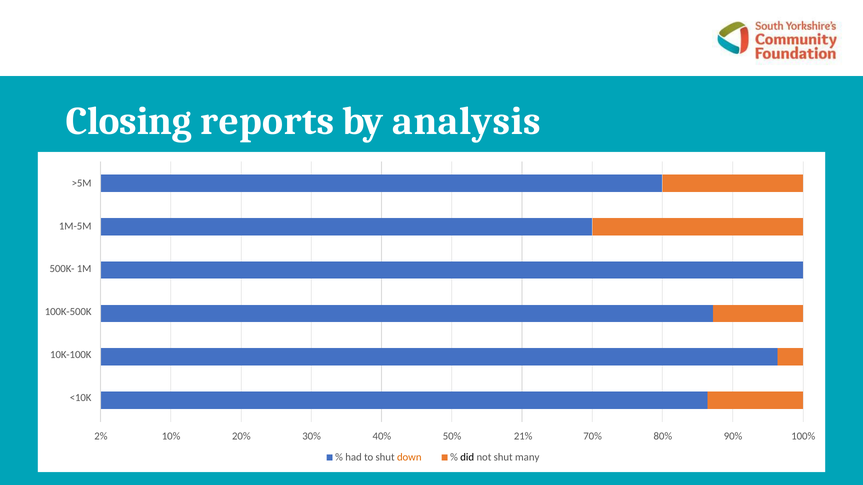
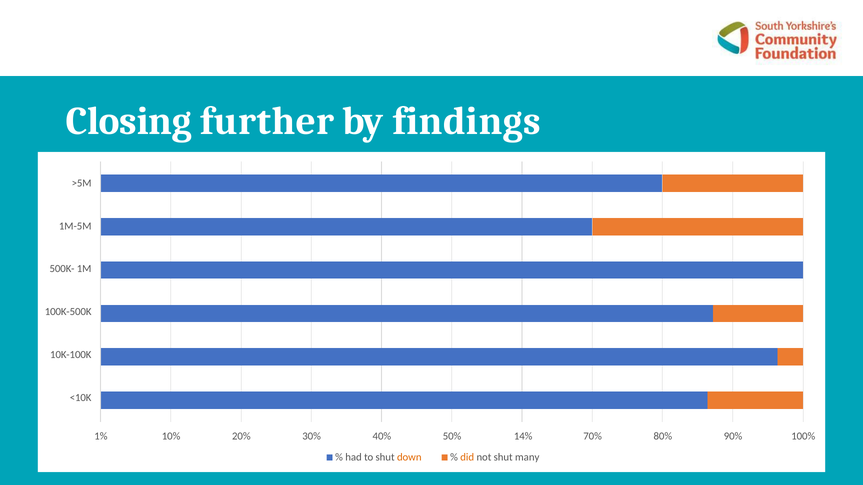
reports: reports -> further (267, 121)
analysis: analysis -> findings (467, 121)
2%: 2% -> 1% (101, 436)
21%: 21% -> 14% (523, 436)
did colour: black -> orange (467, 457)
